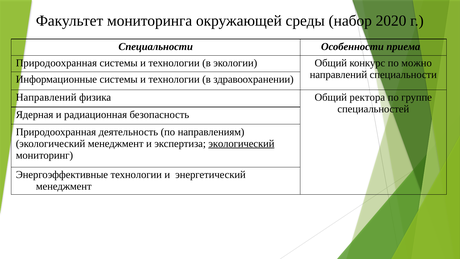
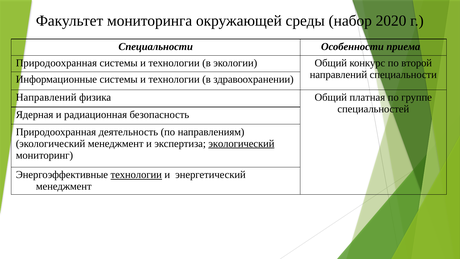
можно: можно -> второй (417, 63)
ректора: ректора -> платная (367, 97)
технологии underline: none -> present (136, 175)
